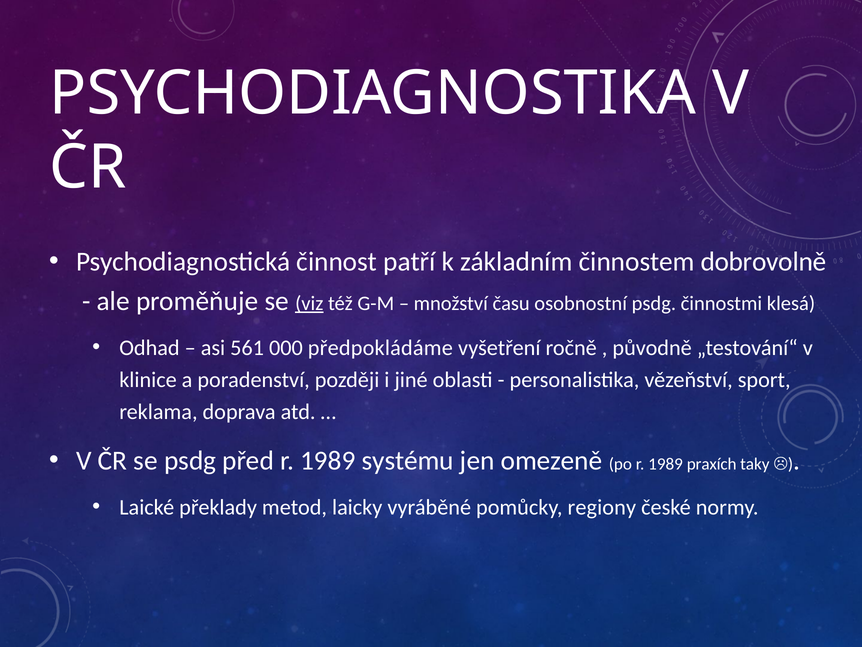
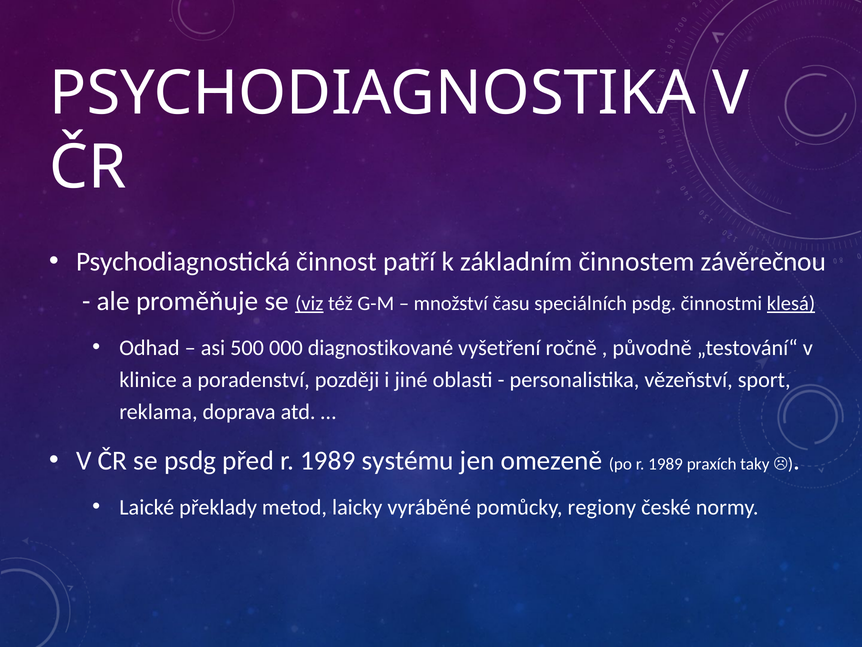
dobrovolně: dobrovolně -> závěrečnou (763, 261)
osobnostní: osobnostní -> speciálních (581, 303)
klesá underline: none -> present (791, 303)
561: 561 -> 500 (247, 348)
předpokládáme: předpokládáme -> diagnostikované (381, 348)
